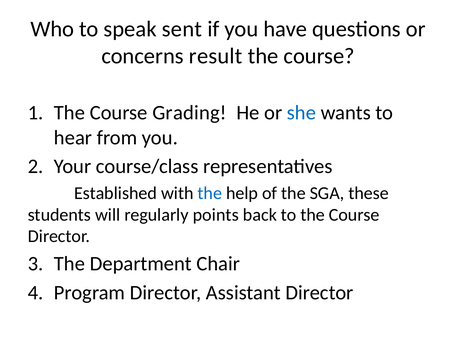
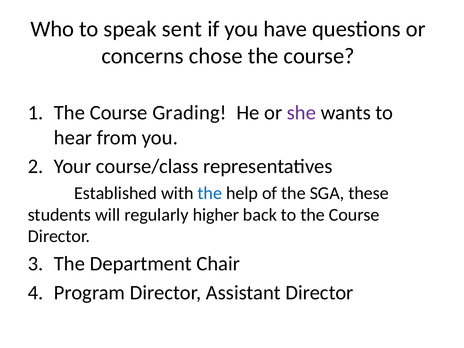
result: result -> chose (216, 56)
she colour: blue -> purple (301, 113)
points: points -> higher (216, 215)
